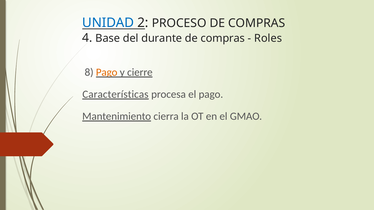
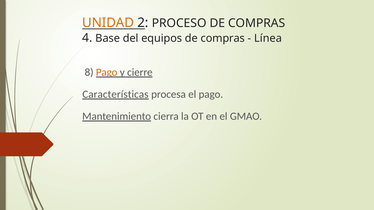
UNIDAD colour: blue -> orange (108, 23)
durante: durante -> equipos (162, 38)
Roles: Roles -> Línea (268, 38)
